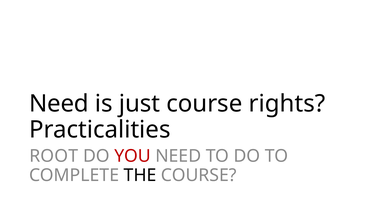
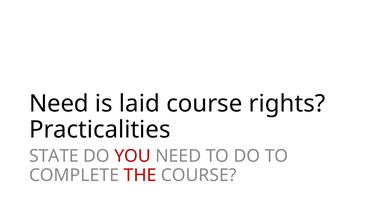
just: just -> laid (139, 103)
ROOT: ROOT -> STATE (54, 156)
THE colour: black -> red (140, 175)
